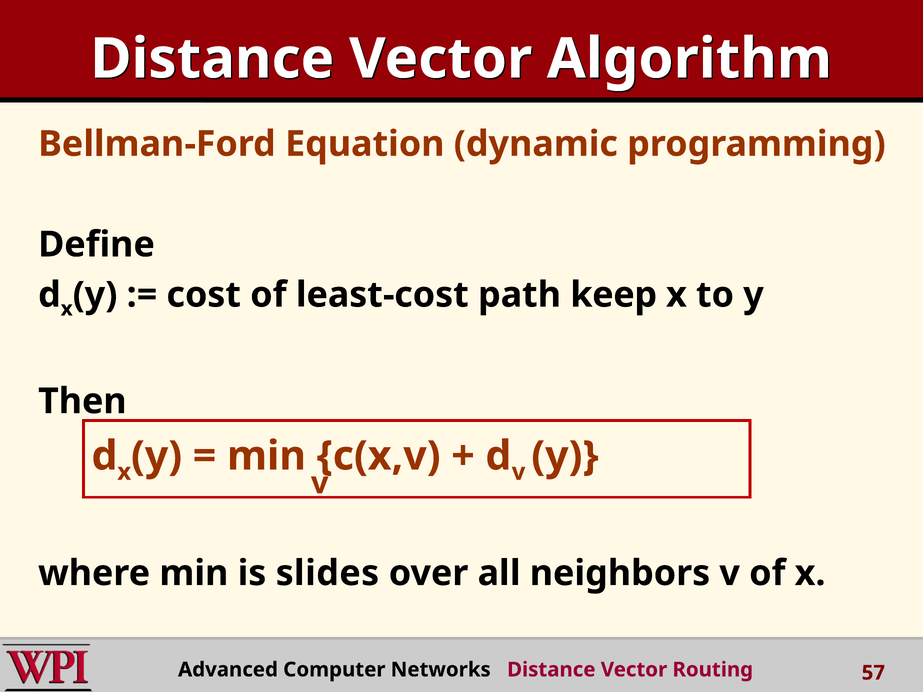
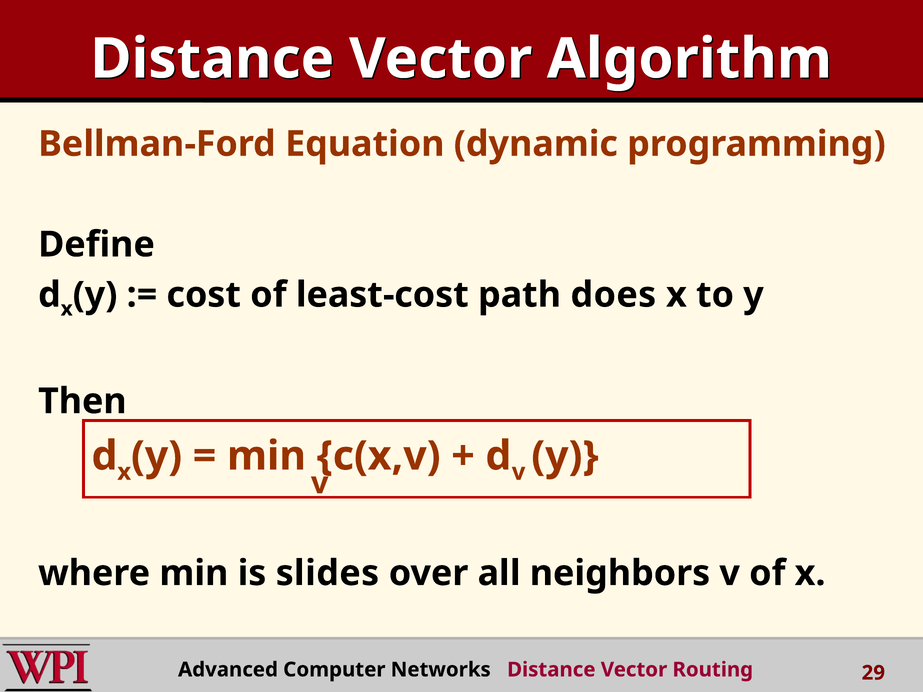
keep: keep -> does (613, 295)
57: 57 -> 29 (873, 673)
